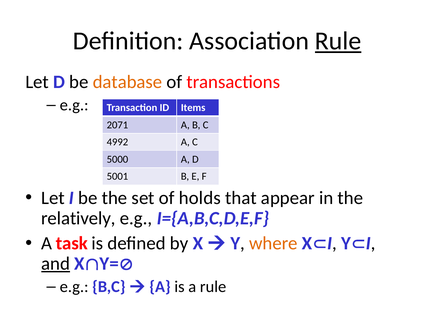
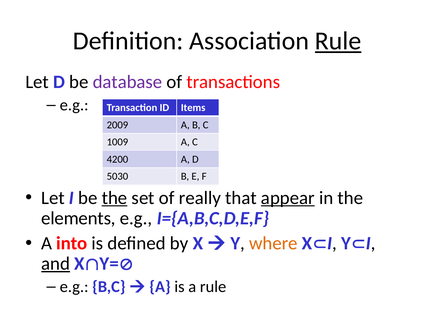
database colour: orange -> purple (128, 82)
2071: 2071 -> 2009 (117, 125)
4992: 4992 -> 1009 (117, 142)
5000: 5000 -> 4200 (117, 159)
5001: 5001 -> 5030 (117, 176)
the underline: none -> present (115, 198)
holds: holds -> really (200, 198)
appear underline: none -> present (288, 198)
relatively: relatively -> elements (78, 218)
task: task -> into (72, 243)
